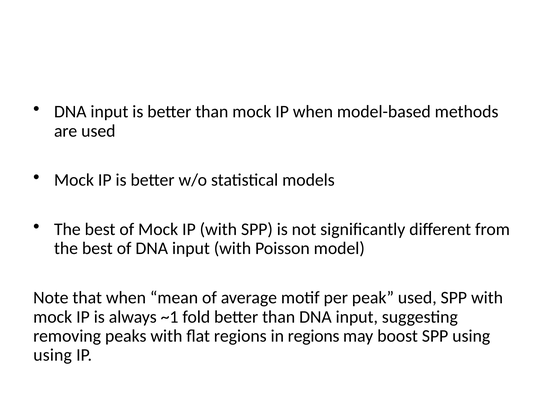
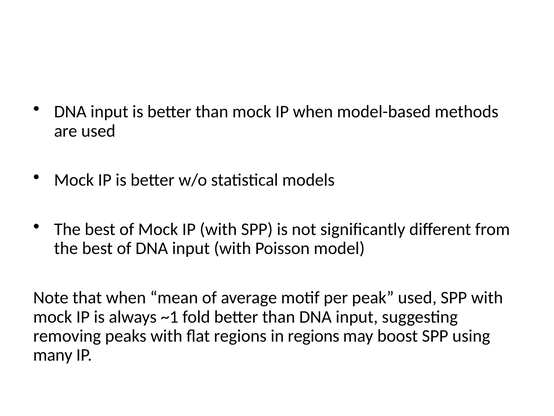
using: using -> many (53, 355)
